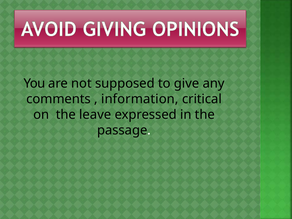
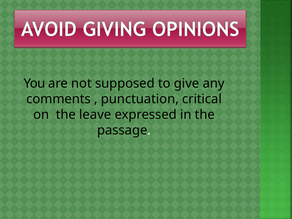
information: information -> punctuation (140, 99)
